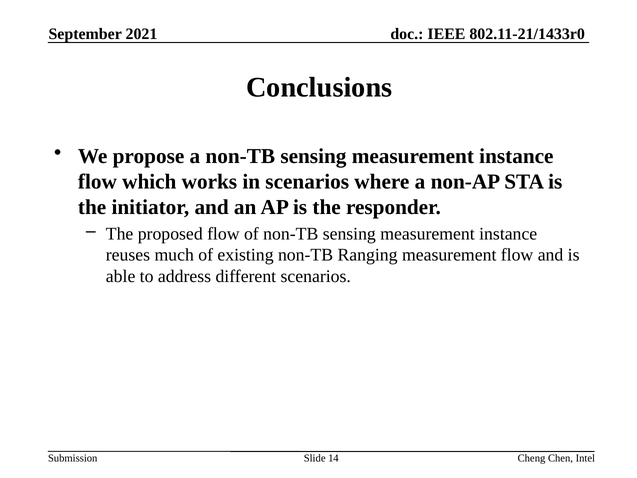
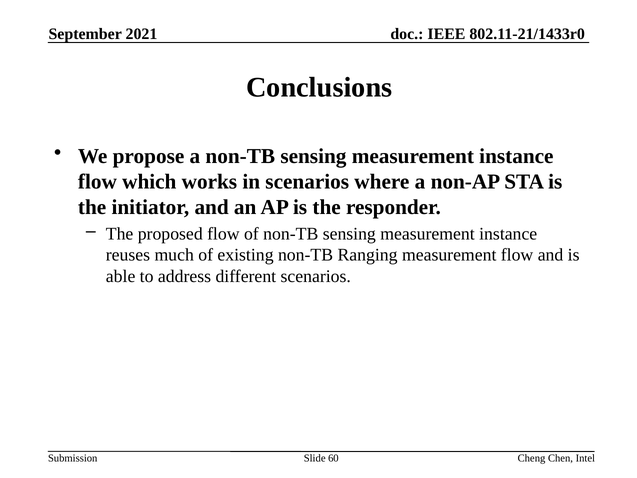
14: 14 -> 60 (333, 458)
